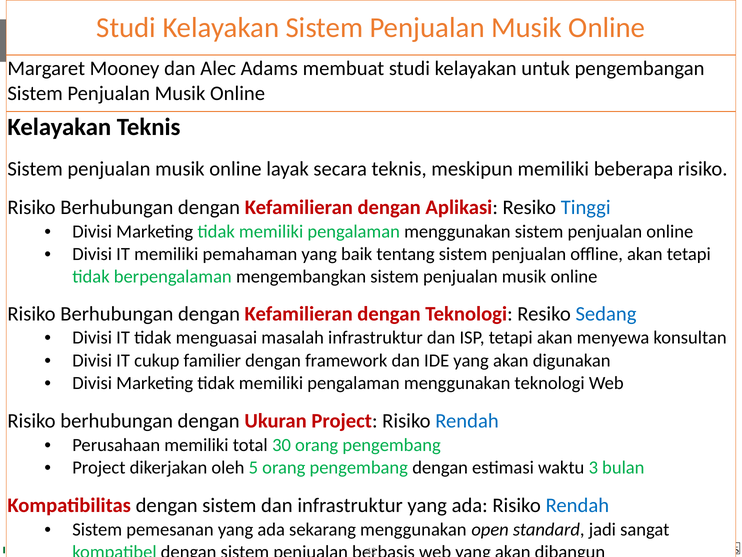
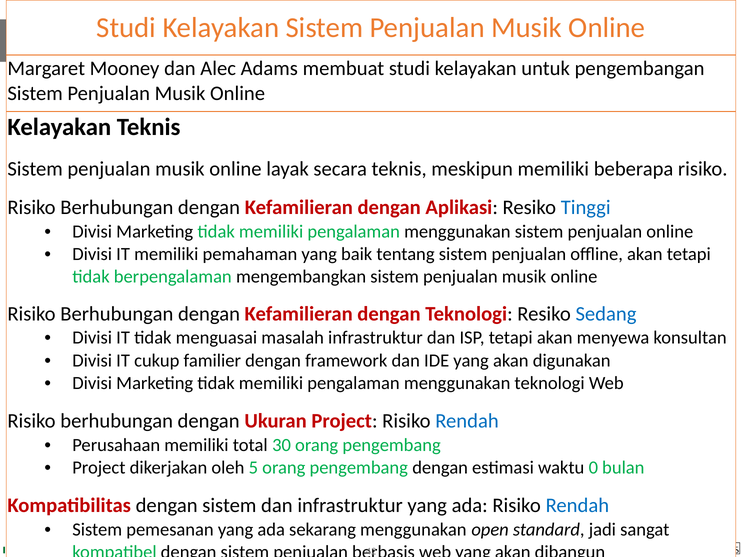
3: 3 -> 0 (593, 467)
